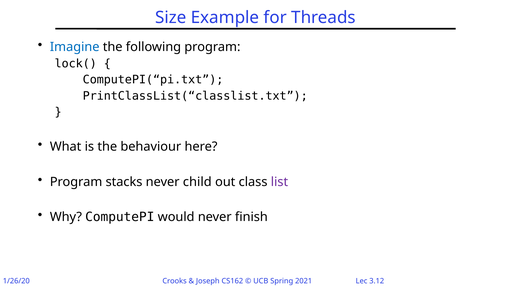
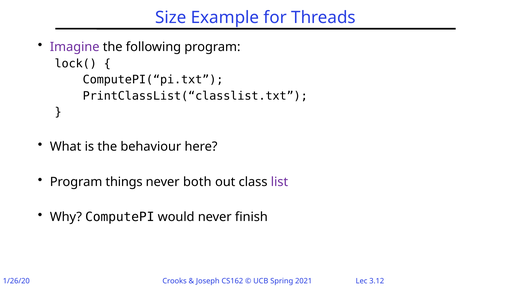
Imagine colour: blue -> purple (75, 47)
stacks: stacks -> things (124, 182)
child: child -> both (197, 182)
